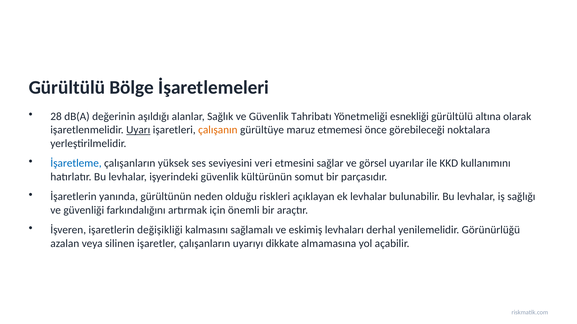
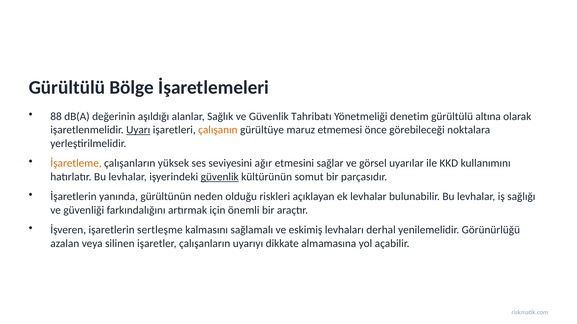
28: 28 -> 88 (56, 117)
esnekliği: esnekliği -> denetim (409, 117)
İşaretleme colour: blue -> orange (76, 164)
veri: veri -> ağır (263, 164)
güvenlik underline: none -> present (220, 177)
değişikliği: değişikliği -> sertleşme (160, 230)
